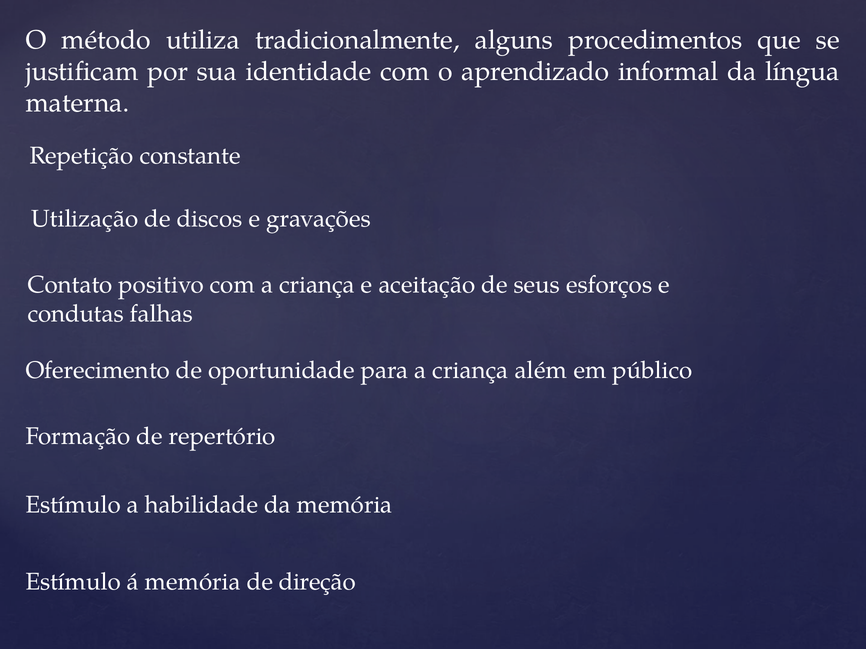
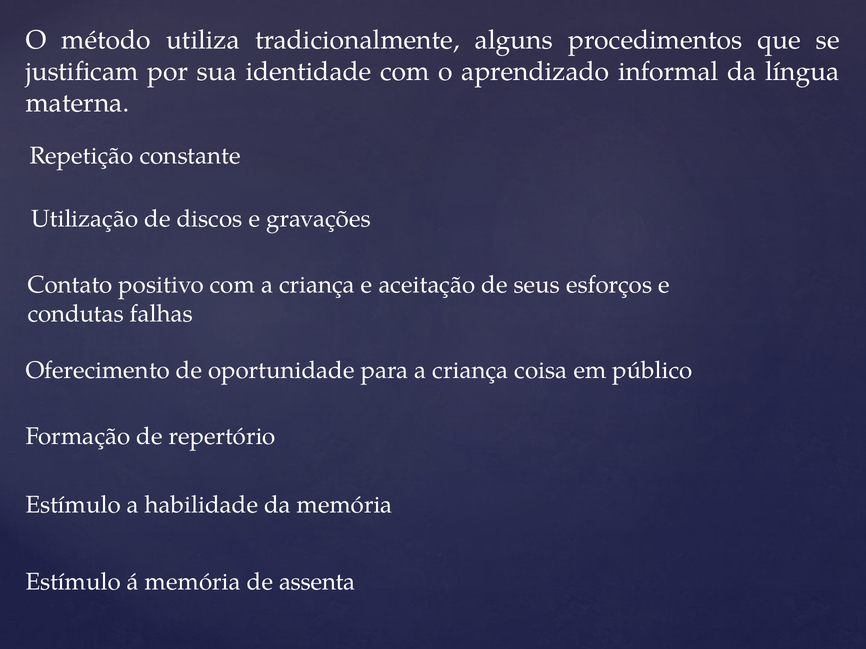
além: além -> coisa (541, 371)
direção: direção -> assenta (317, 582)
